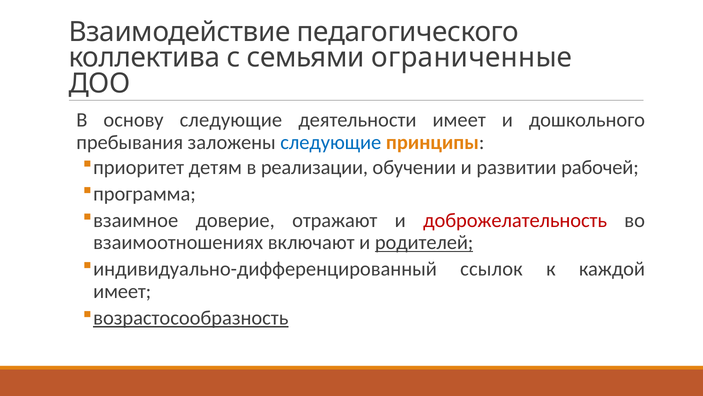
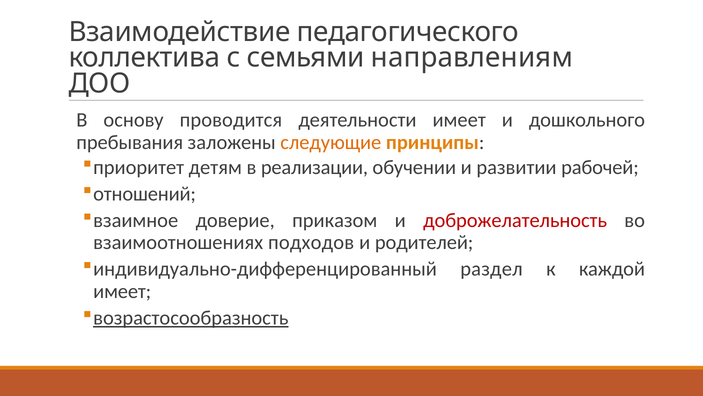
ограниченные: ограниченные -> направлениям (472, 58)
основу следующие: следующие -> проводится (231, 120)
следующие colour: blue -> orange (331, 142)
программа: программа -> отношений (145, 194)
отражают: отражают -> приказом (335, 220)
включают: включают -> подходов (311, 242)
родителей underline: present -> none (424, 242)
ссылок: ссылок -> раздел (491, 269)
